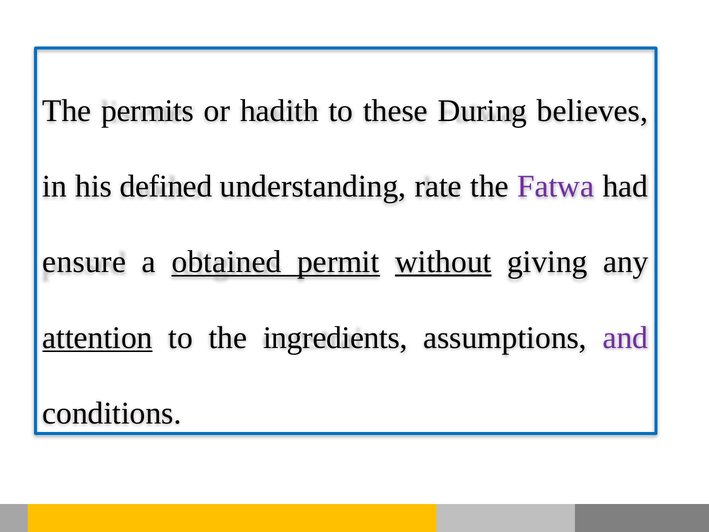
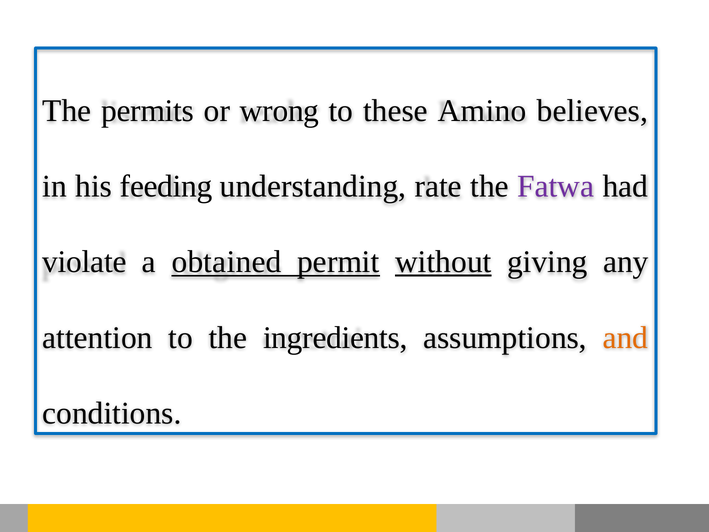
hadith: hadith -> wrong (280, 111)
During: During -> Amino (482, 111)
defined: defined -> feeding (166, 186)
ensure: ensure -> violate (85, 262)
attention underline: present -> none (98, 338)
and colour: purple -> orange (625, 338)
